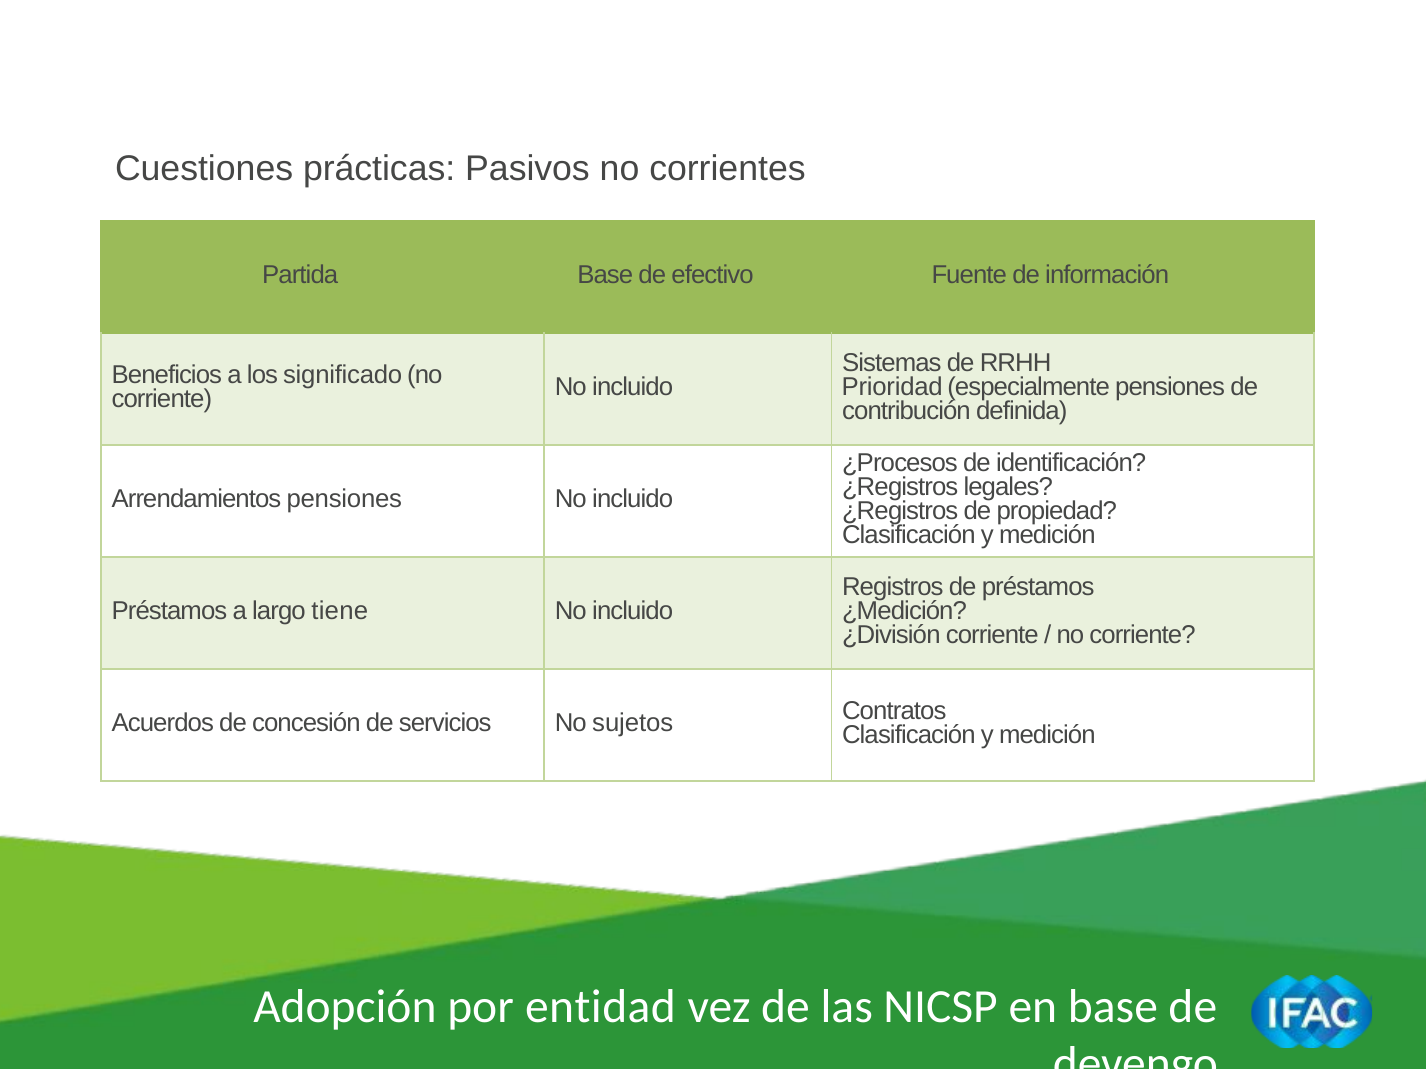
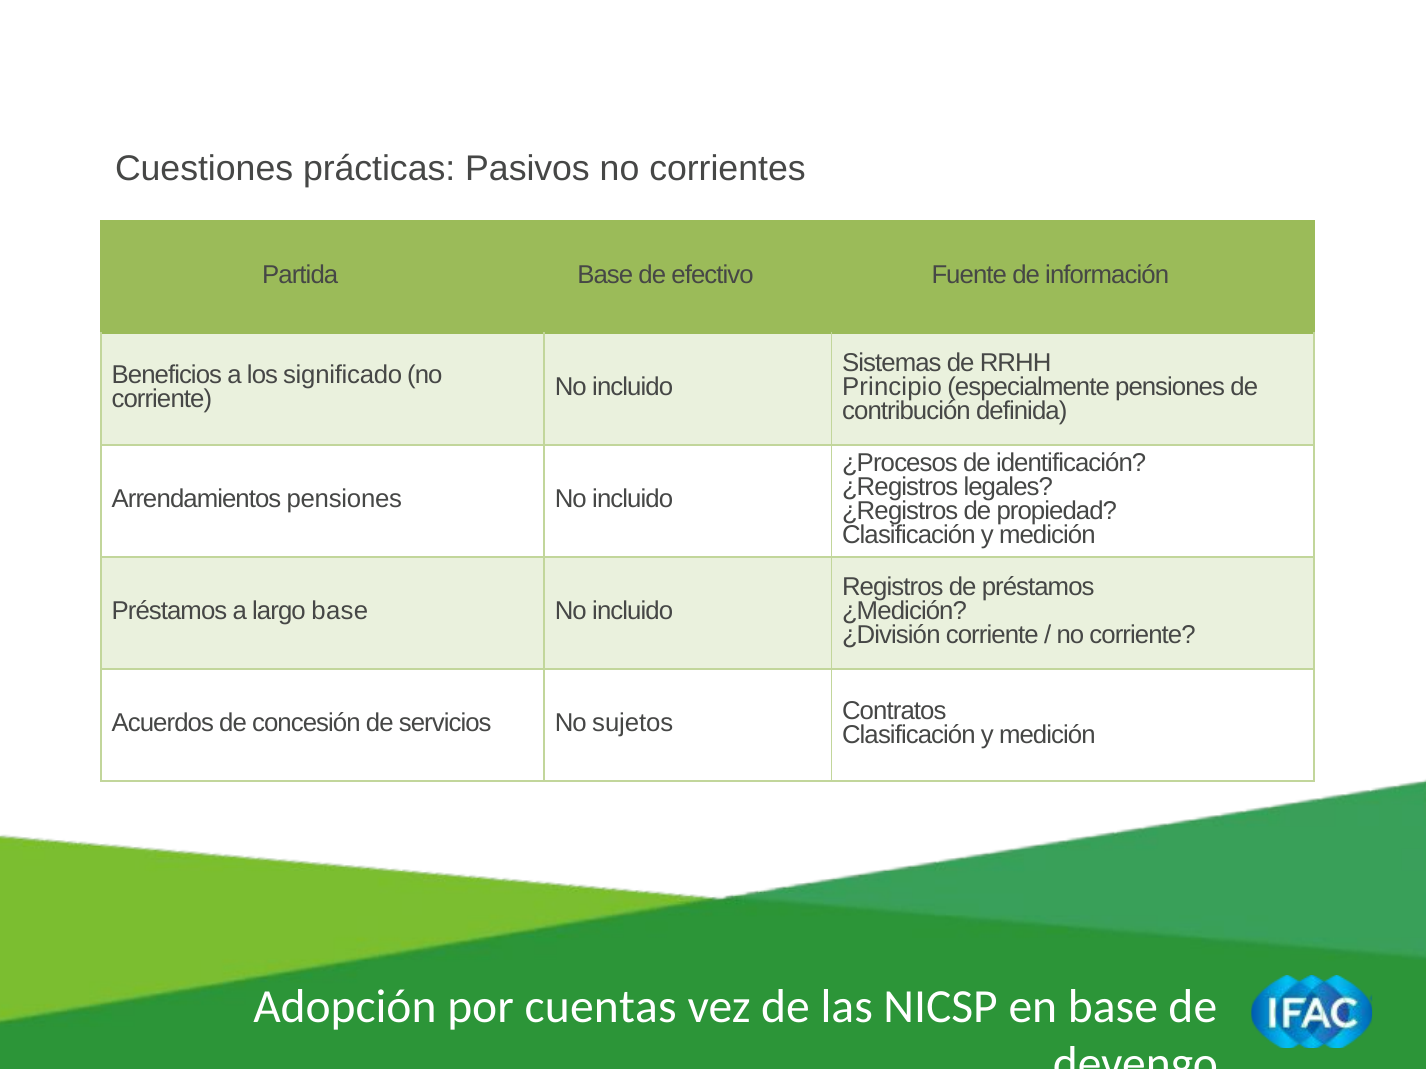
Prioridad: Prioridad -> Principio (892, 387)
largo tiene: tiene -> base (340, 611)
entidad: entidad -> cuentas (601, 1007)
